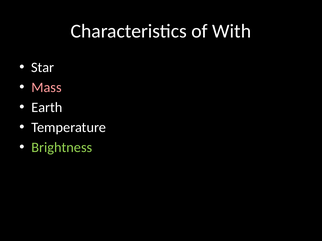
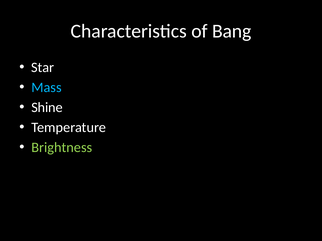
With: With -> Bang (232, 31)
Mass colour: pink -> light blue (47, 88)
Earth: Earth -> Shine (47, 108)
